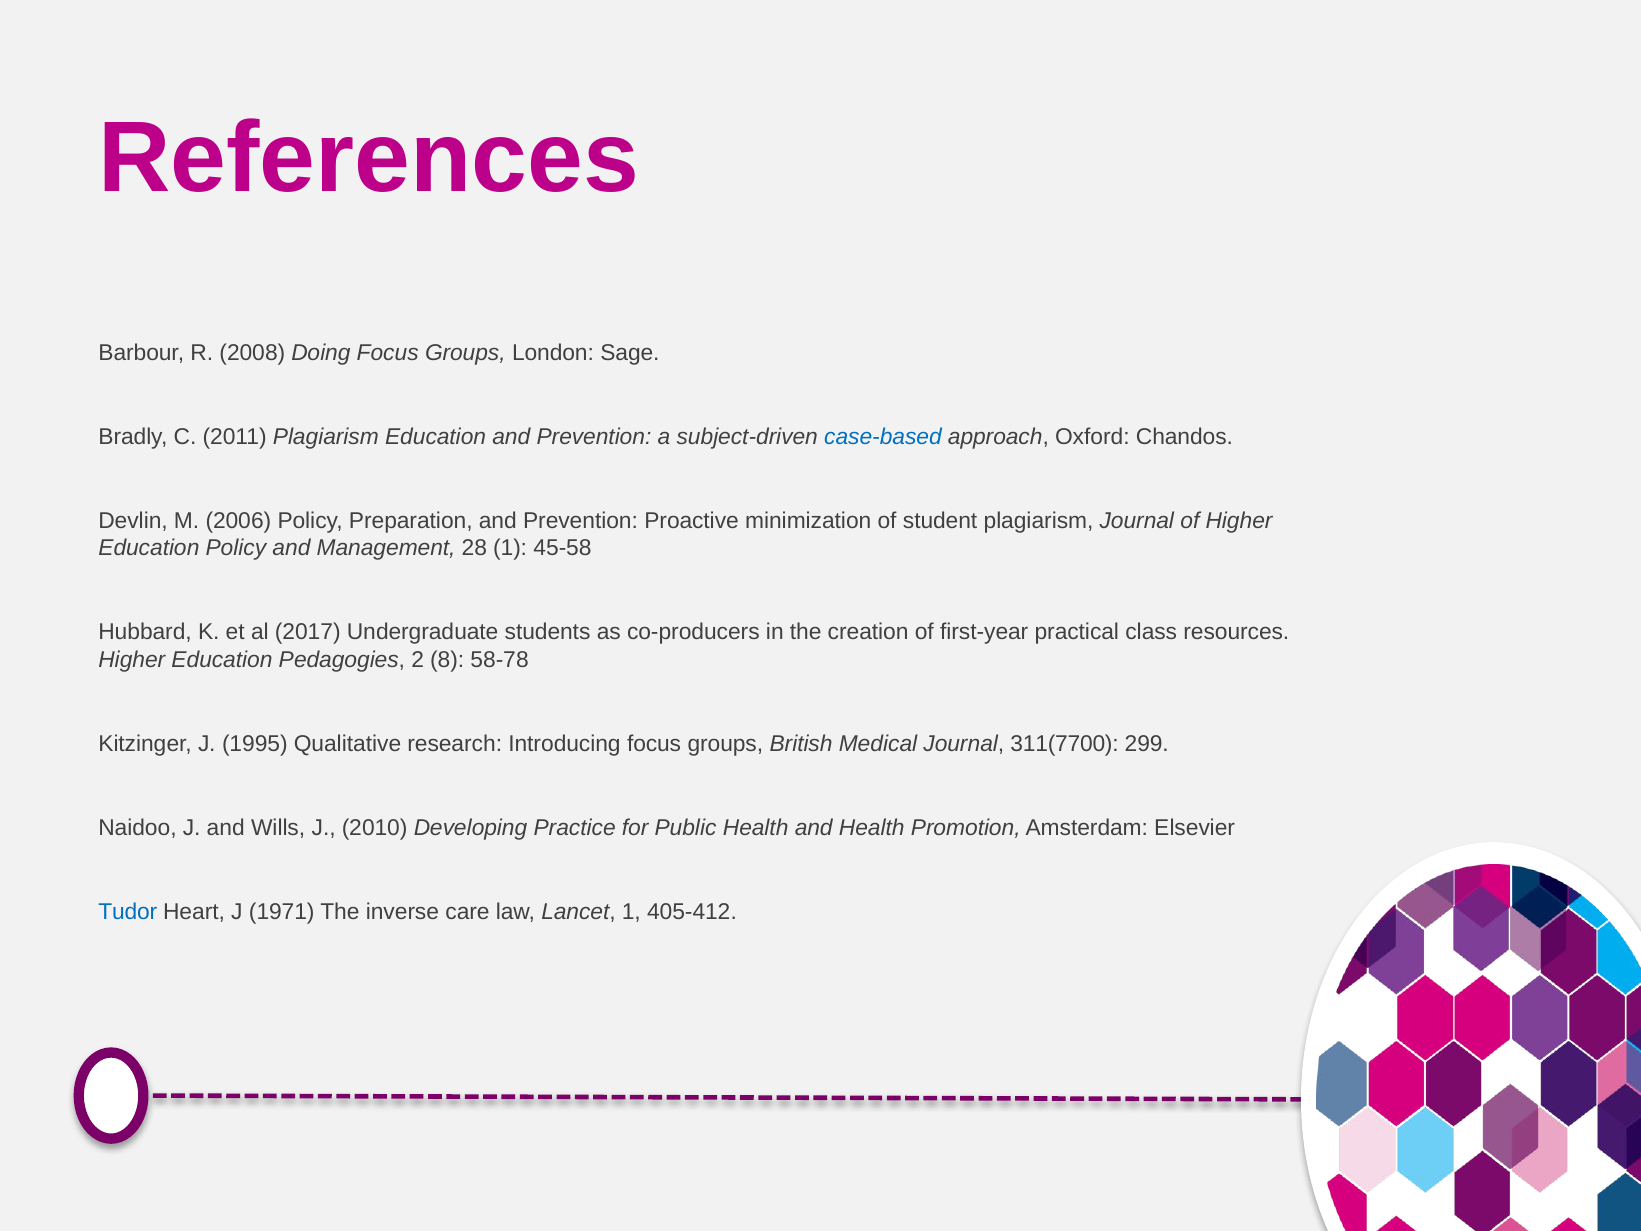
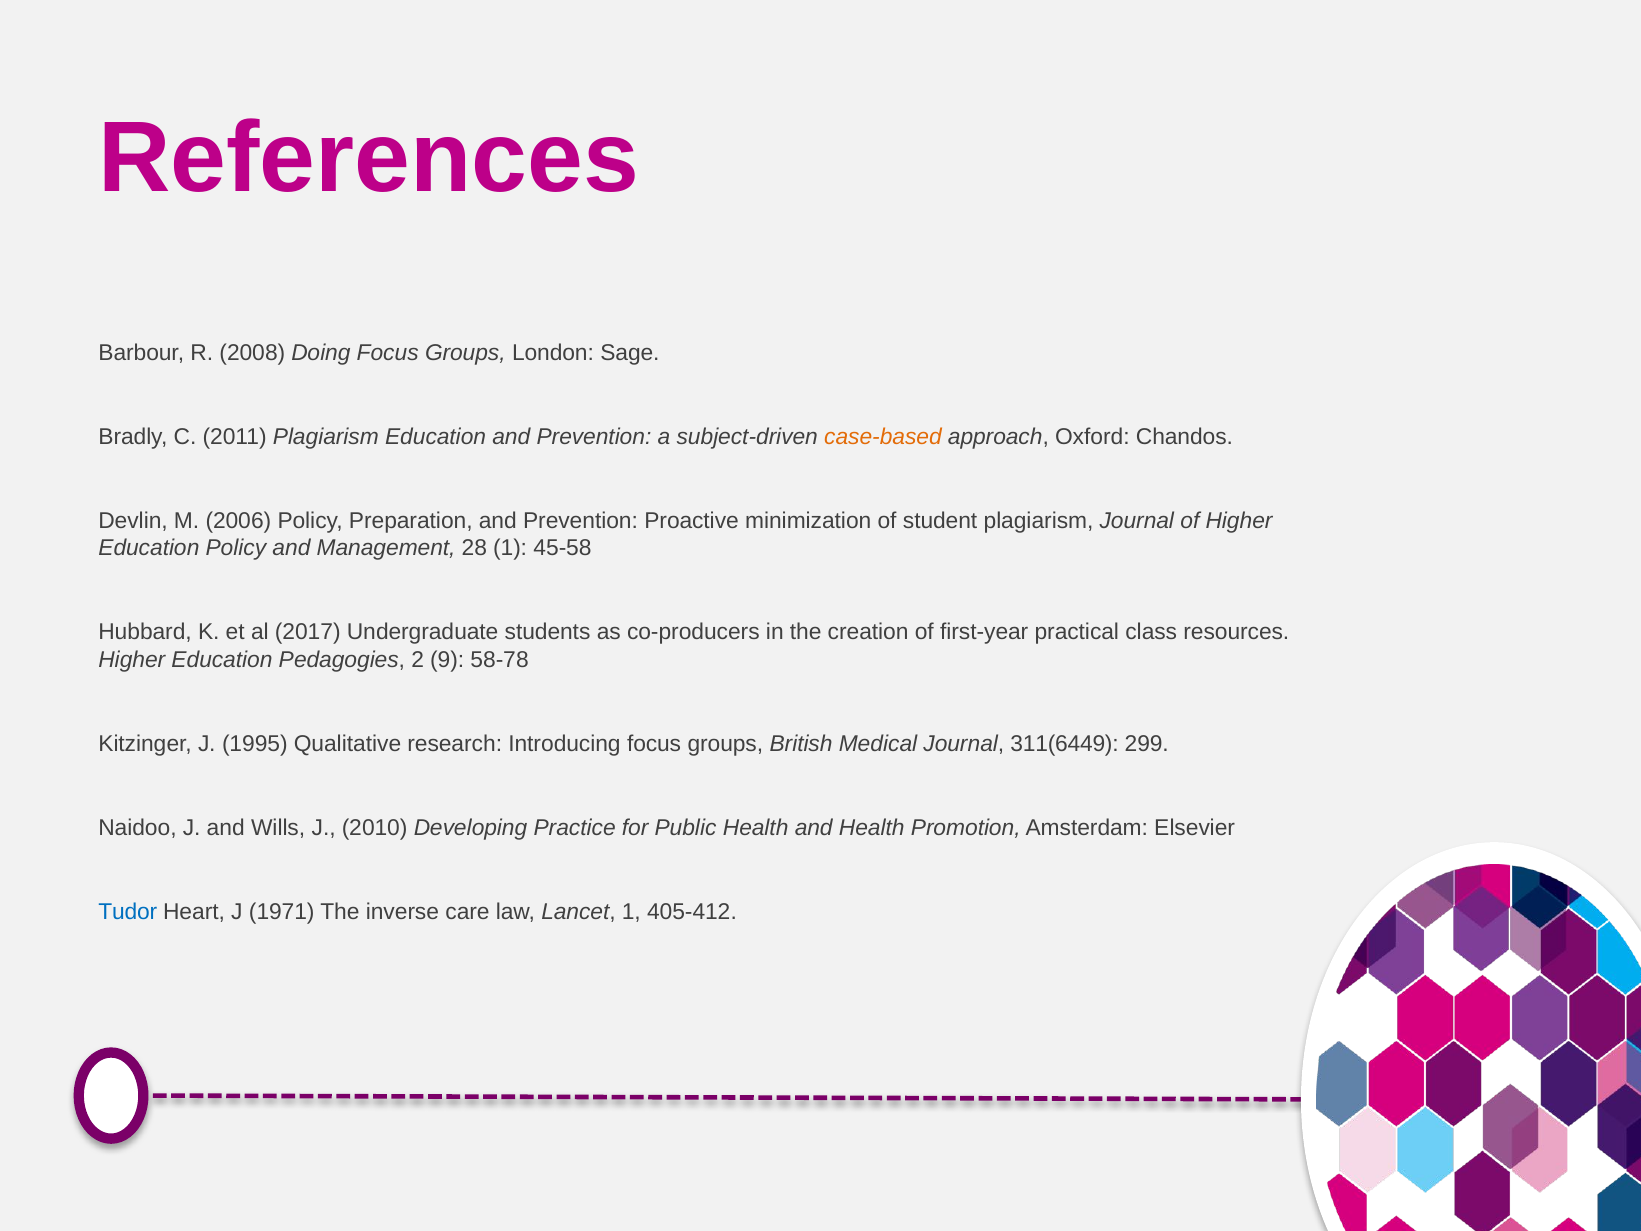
case-based colour: blue -> orange (883, 437)
8: 8 -> 9 (447, 659)
311(7700: 311(7700 -> 311(6449 (1065, 743)
